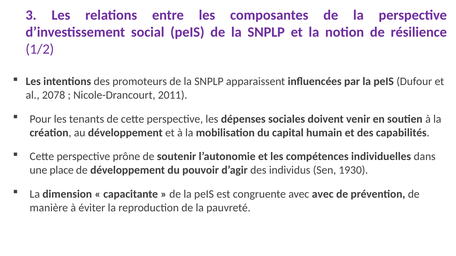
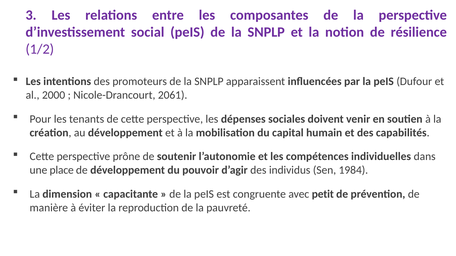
2078: 2078 -> 2000 (54, 95)
2011: 2011 -> 2061 (173, 95)
1930: 1930 -> 1984 (353, 171)
avec avec: avec -> petit (323, 194)
